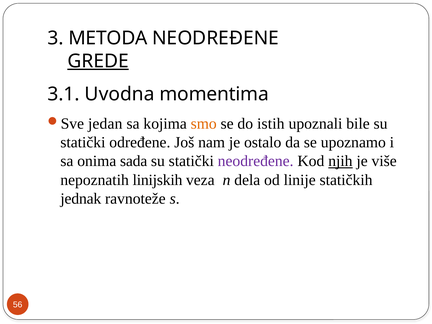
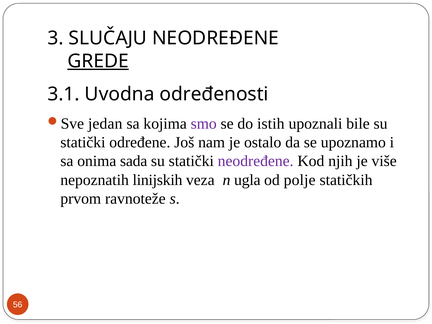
METODA: METODA -> SLUČAJU (108, 38)
momentima: momentima -> određenosti (214, 94)
smo colour: orange -> purple (204, 124)
njih underline: present -> none (340, 161)
dela: dela -> ugla (247, 180)
linije: linije -> polje (300, 180)
jednak: jednak -> prvom (81, 199)
